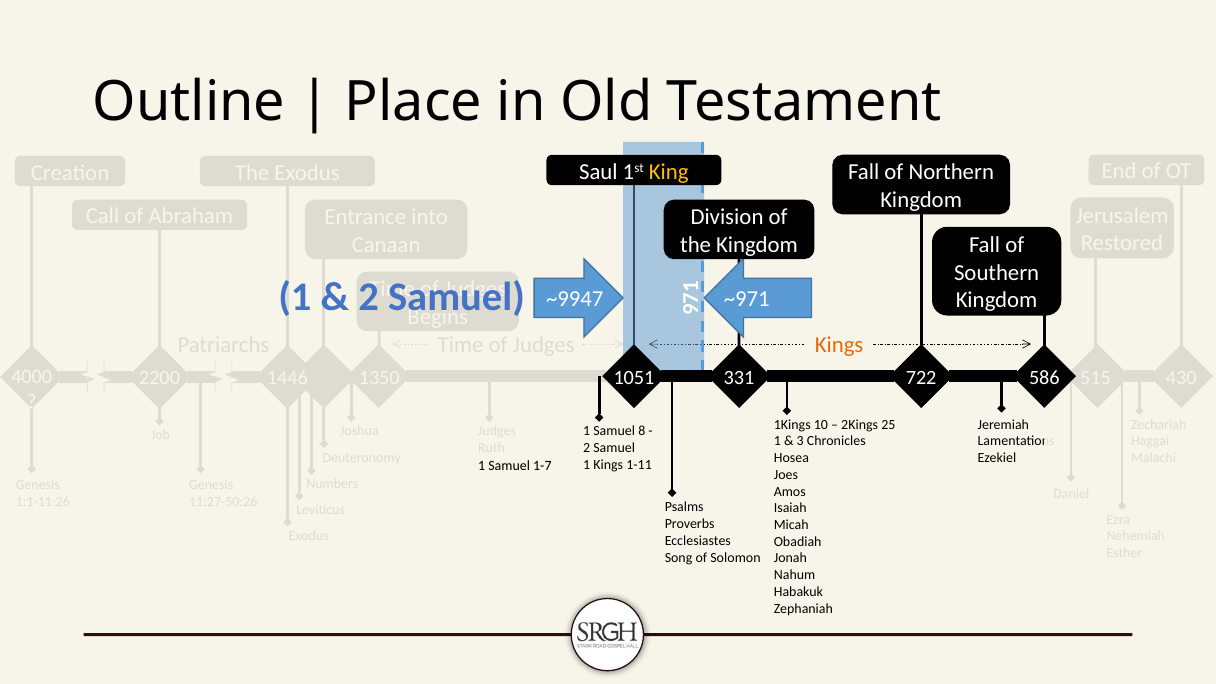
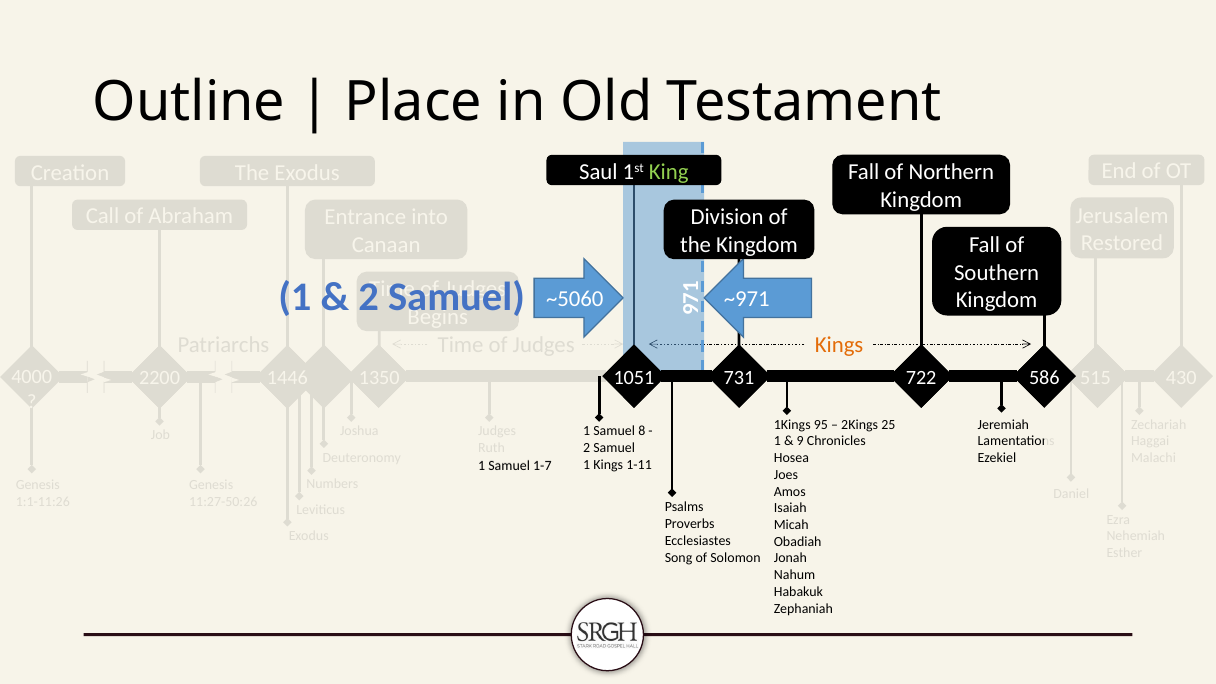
King colour: yellow -> light green (669, 172)
~9947: ~9947 -> ~5060 (575, 299)
331: 331 -> 731 (739, 377)
10: 10 -> 95 (821, 425)
3: 3 -> 9 (800, 441)
